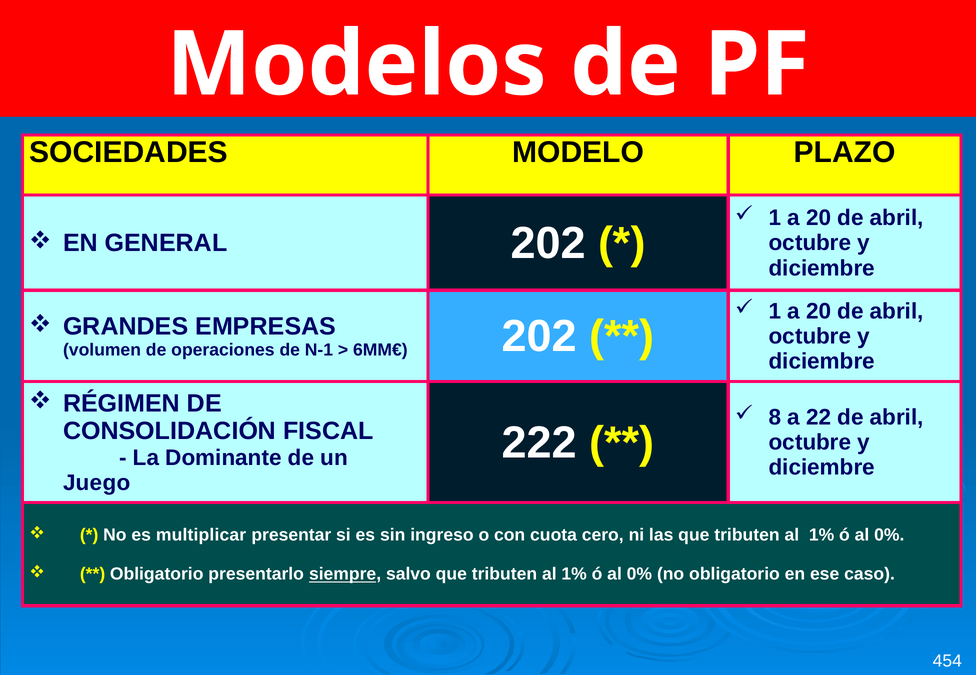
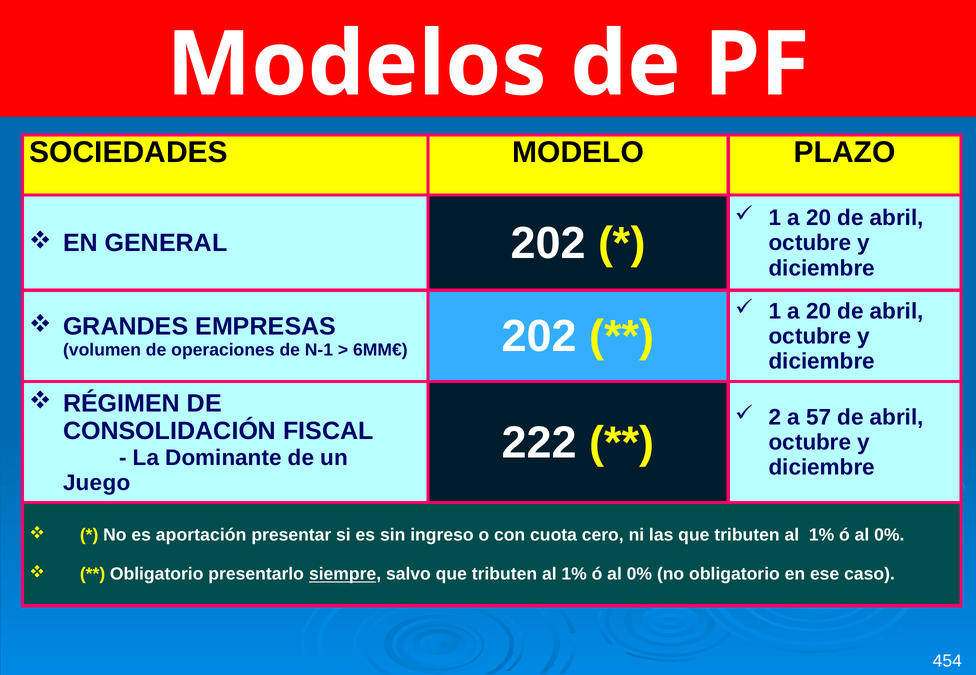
8: 8 -> 2 (775, 418)
22: 22 -> 57 (819, 418)
multiplicar: multiplicar -> aportación (201, 535)
